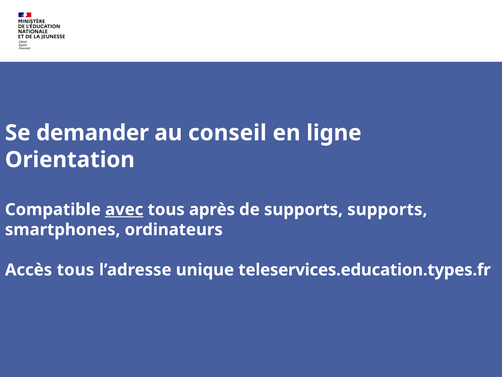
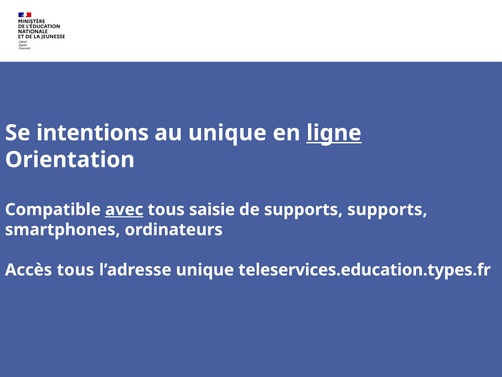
demander: demander -> intentions (93, 133)
au conseil: conseil -> unique (227, 133)
ligne underline: none -> present (334, 133)
après: après -> saisie (212, 209)
